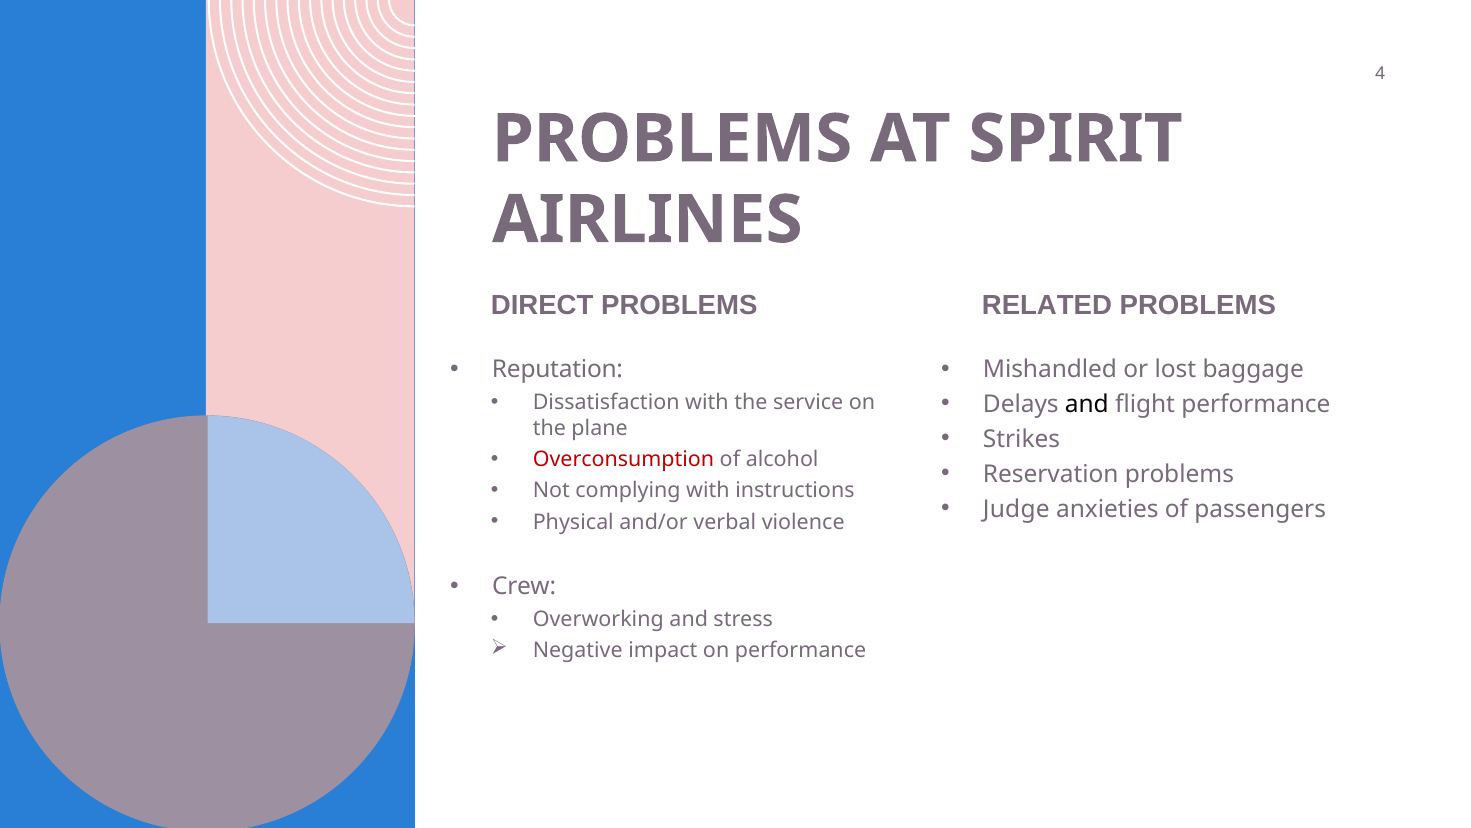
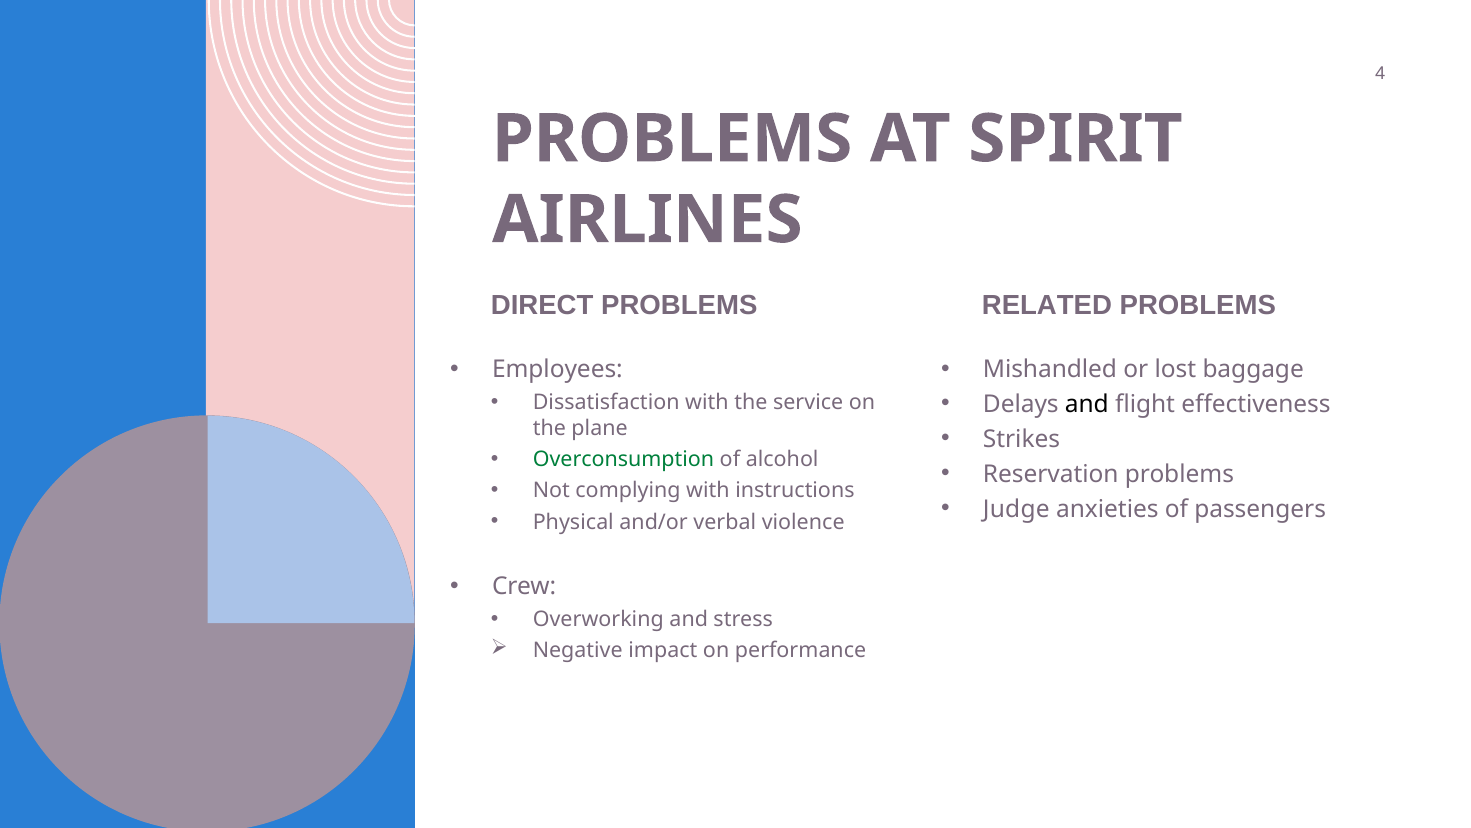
Reputation: Reputation -> Employees (557, 369)
flight performance: performance -> effectiveness (1256, 404)
Overconsumption colour: red -> green (623, 459)
